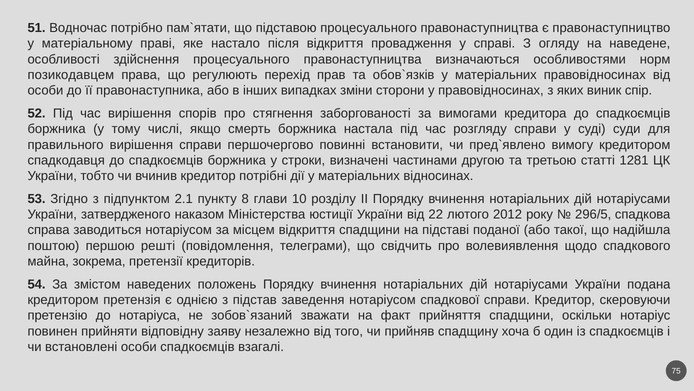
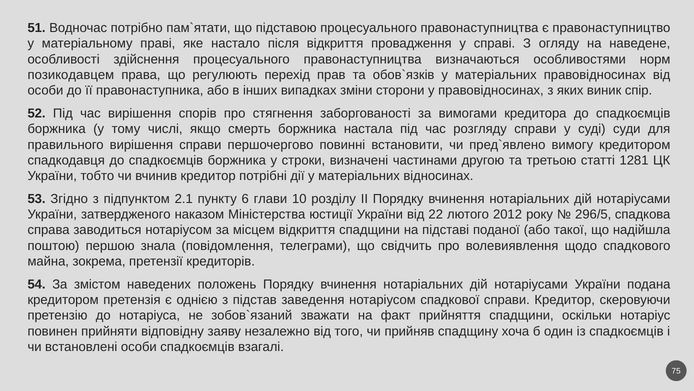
8: 8 -> 6 (245, 199)
решті: решті -> знала (158, 245)
